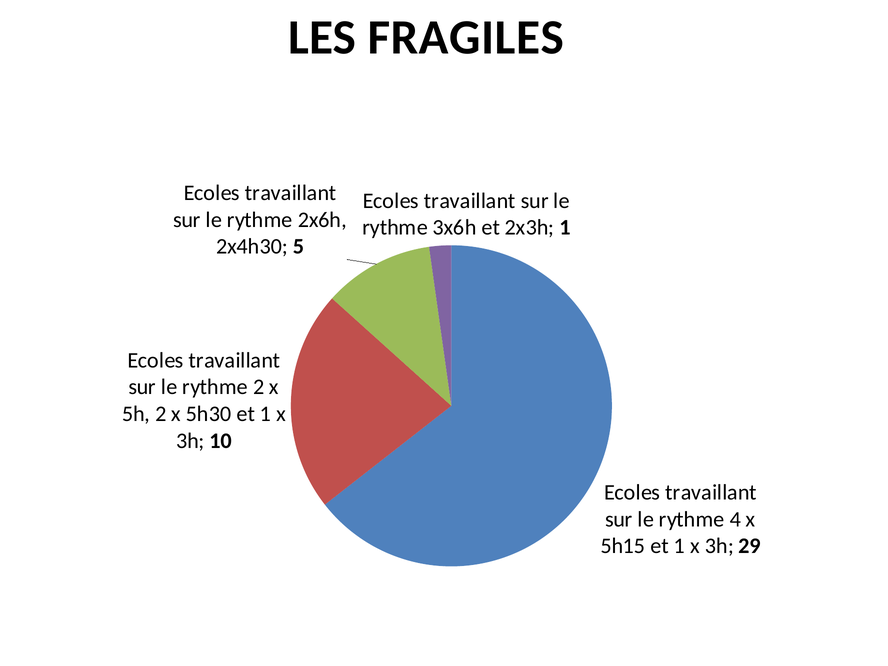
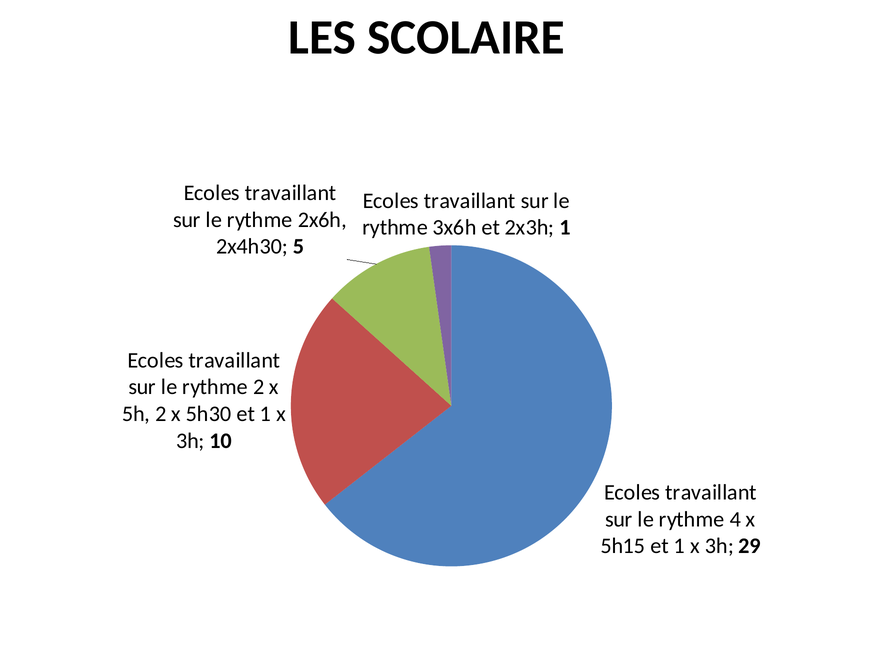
FRAGILES: FRAGILES -> SCOLAIRE (466, 37)
